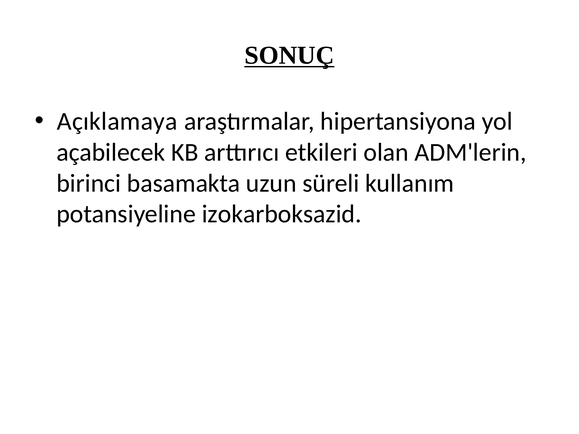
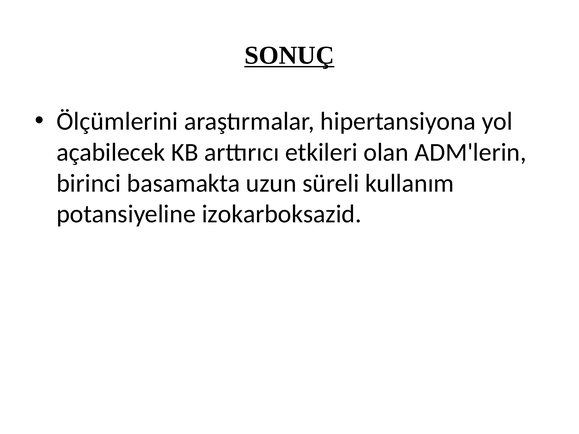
Açıklamaya: Açıklamaya -> Ölçümlerini (117, 121)
